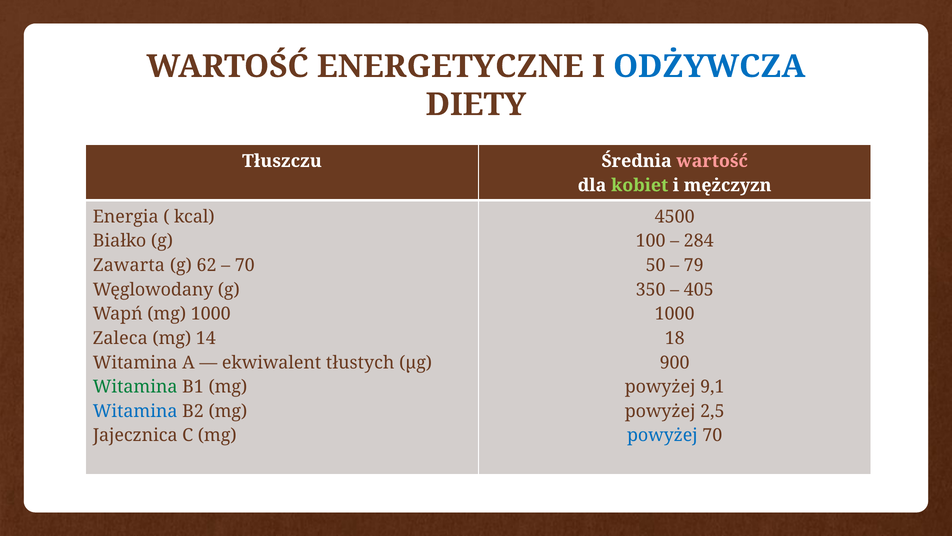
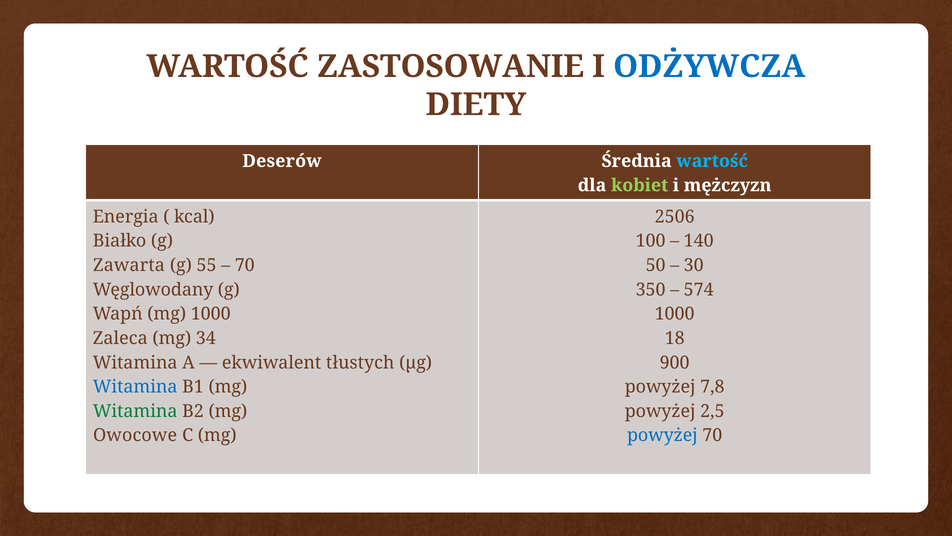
ENERGETYCZNE: ENERGETYCZNE -> ZASTOSOWANIE (450, 66)
Tłuszczu: Tłuszczu -> Deserów (282, 161)
wartość colour: pink -> light blue (712, 161)
4500: 4500 -> 2506 (675, 217)
284: 284 -> 140 (699, 241)
62: 62 -> 55 (207, 265)
79: 79 -> 30 (694, 265)
405: 405 -> 574 (699, 290)
14: 14 -> 34 (206, 338)
Witamina colour: green -> blue (135, 387)
9,1: 9,1 -> 7,8 (712, 387)
Witamina colour: blue -> green (135, 411)
Jajecznica: Jajecznica -> Owocowe (135, 435)
